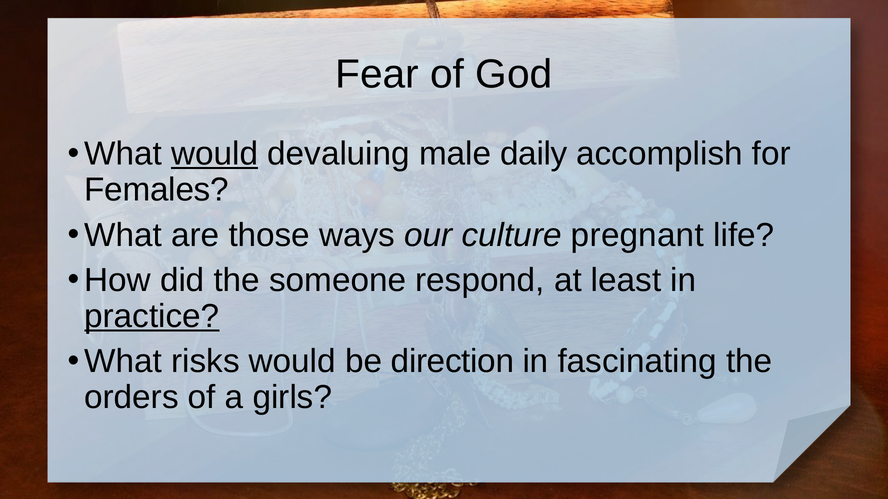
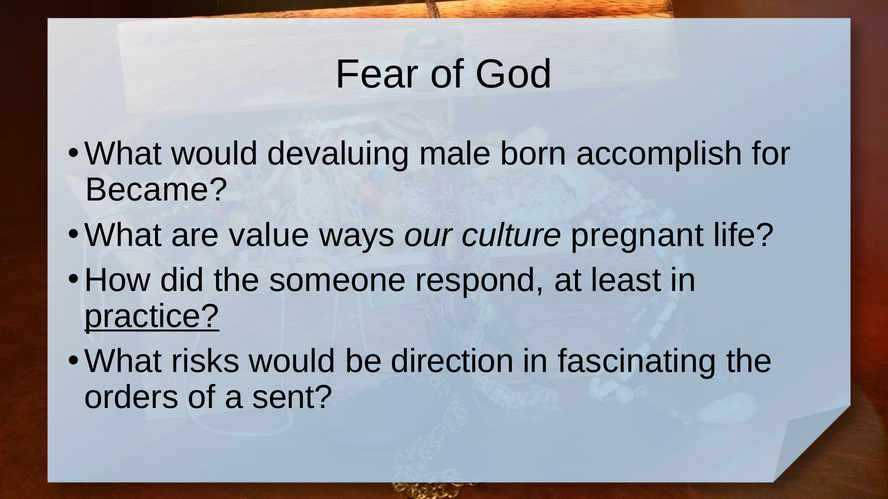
would underline: present -> none (215, 154)
daily: daily -> born (534, 154)
Females: Females -> Became (156, 190)
those: those -> value (269, 235)
girls: girls -> sent (293, 398)
